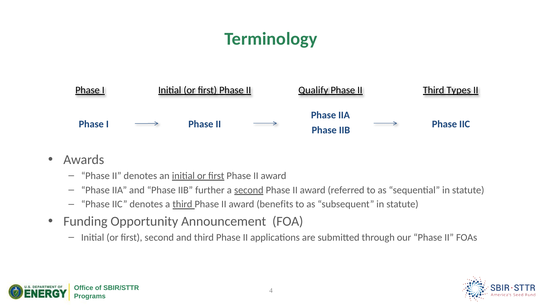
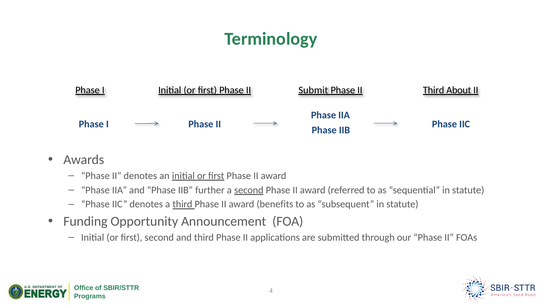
Qualify: Qualify -> Submit (313, 90)
Types: Types -> About (459, 90)
